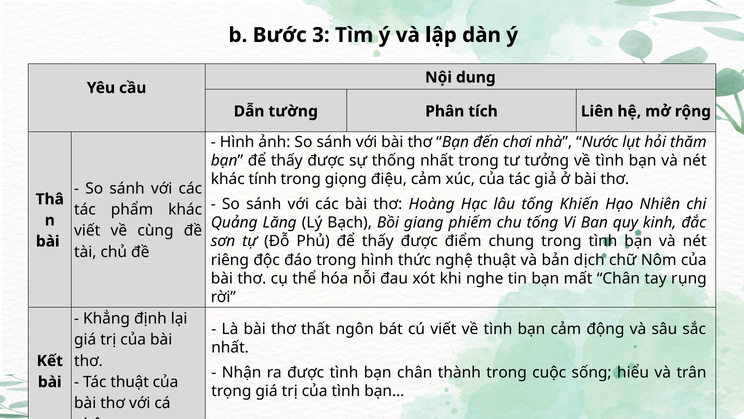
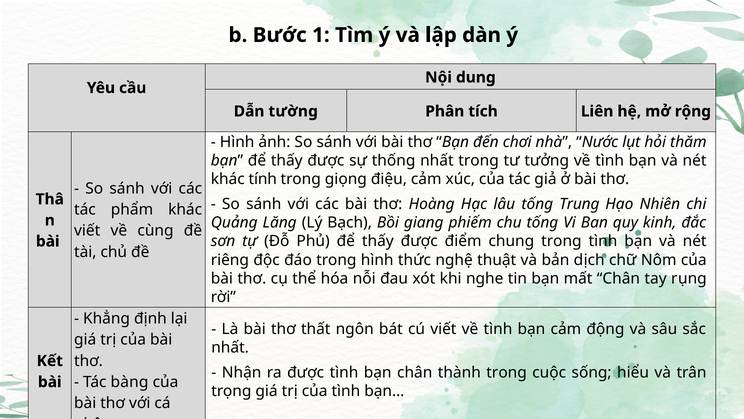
3: 3 -> 1 (321, 35)
Khiến: Khiến -> Trung (579, 204)
Tác thuật: thuật -> bàng (130, 382)
